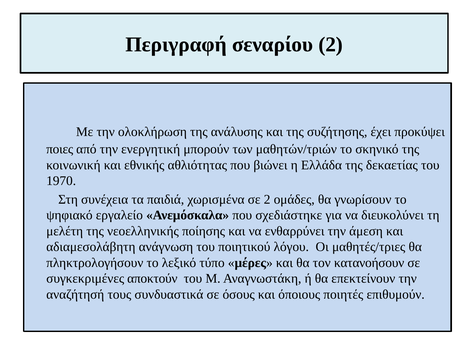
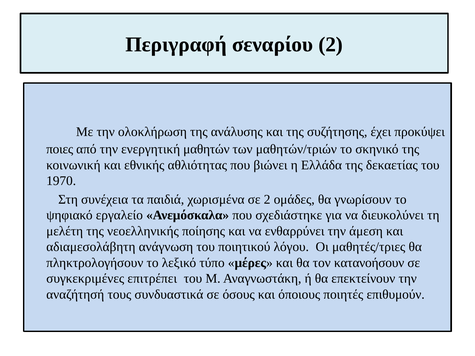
μπορούν: μπορούν -> μαθητών (206, 149)
αποκτούν: αποκτούν -> επιτρέπει (152, 279)
